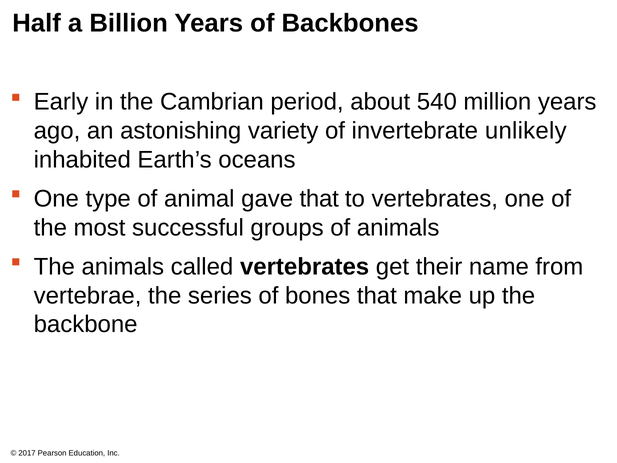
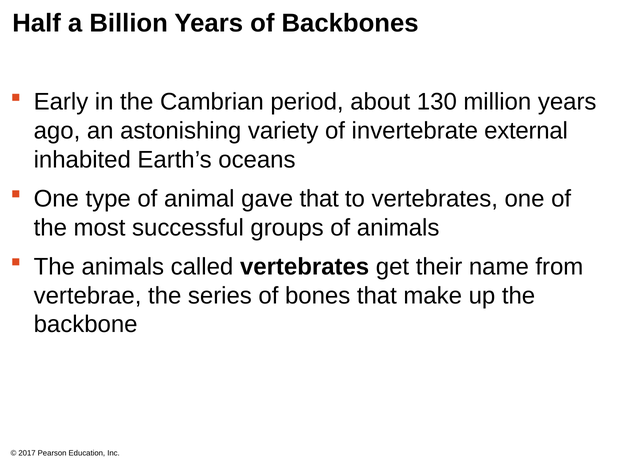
540: 540 -> 130 (437, 102)
unlikely: unlikely -> external (526, 131)
